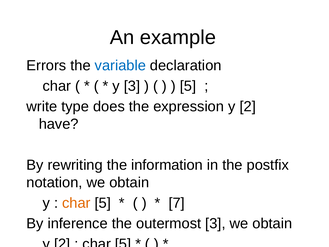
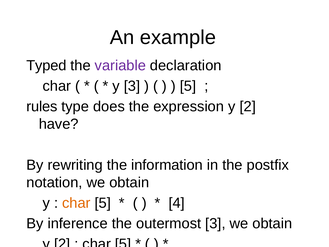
Errors: Errors -> Typed (46, 65)
variable colour: blue -> purple (120, 65)
write: write -> rules (42, 106)
7: 7 -> 4 (177, 203)
